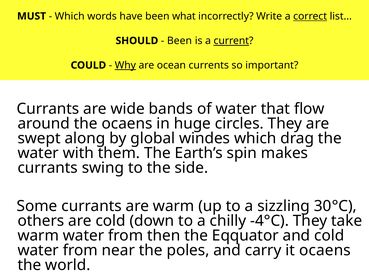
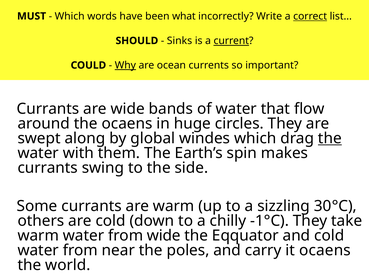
Been: Been -> Sinks (179, 41)
the underline: none -> present (330, 139)
-4°C: -4°C -> -1°C (270, 221)
from then: then -> wide (164, 236)
